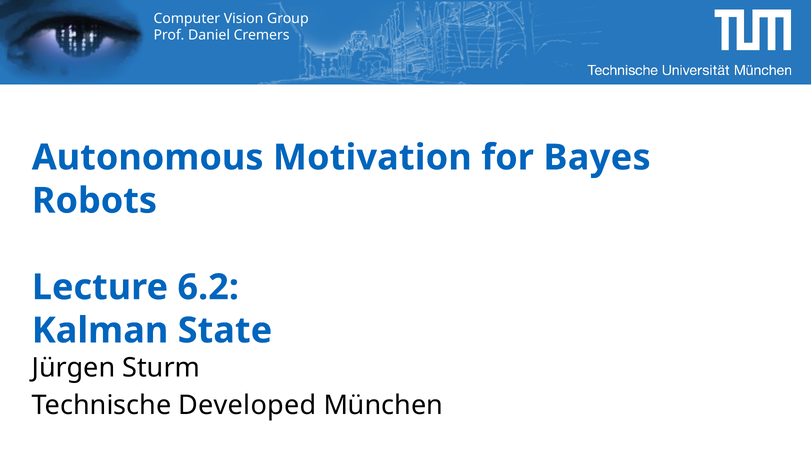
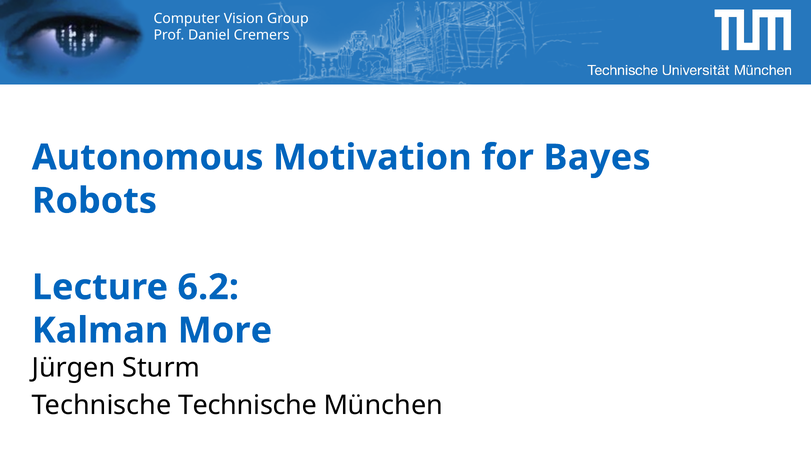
State: State -> More (225, 331)
Technische Developed: Developed -> Technische (248, 406)
